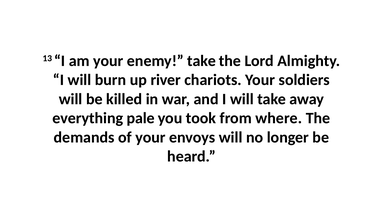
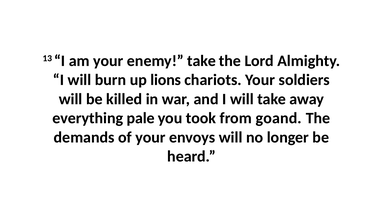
river: river -> lions (166, 80)
where: where -> goand (279, 118)
